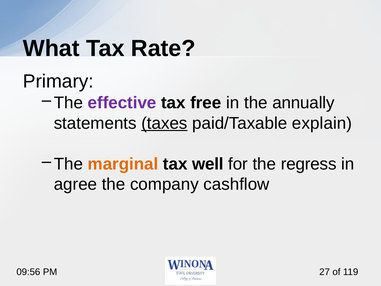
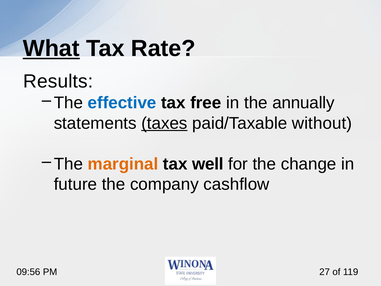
What underline: none -> present (51, 48)
Primary: Primary -> Results (58, 81)
effective colour: purple -> blue (122, 103)
explain: explain -> without (322, 123)
regress: regress -> change (309, 164)
agree: agree -> future (75, 184)
